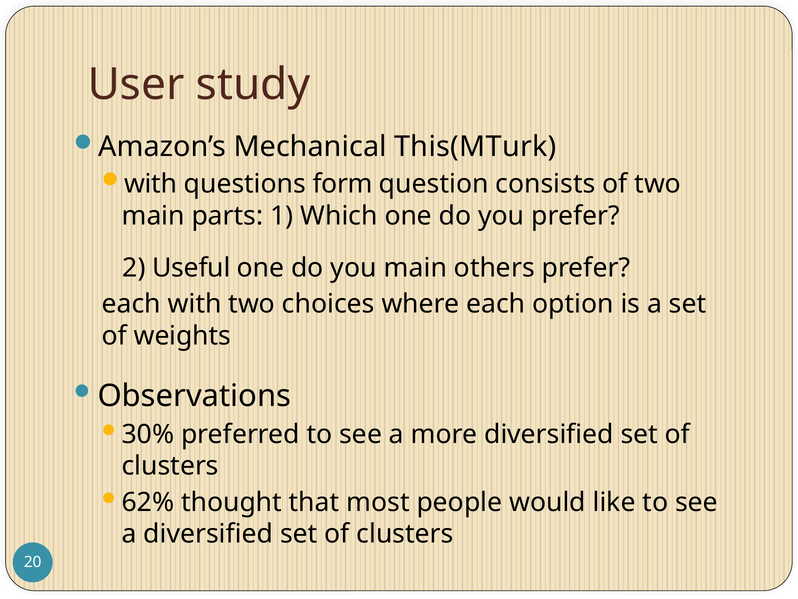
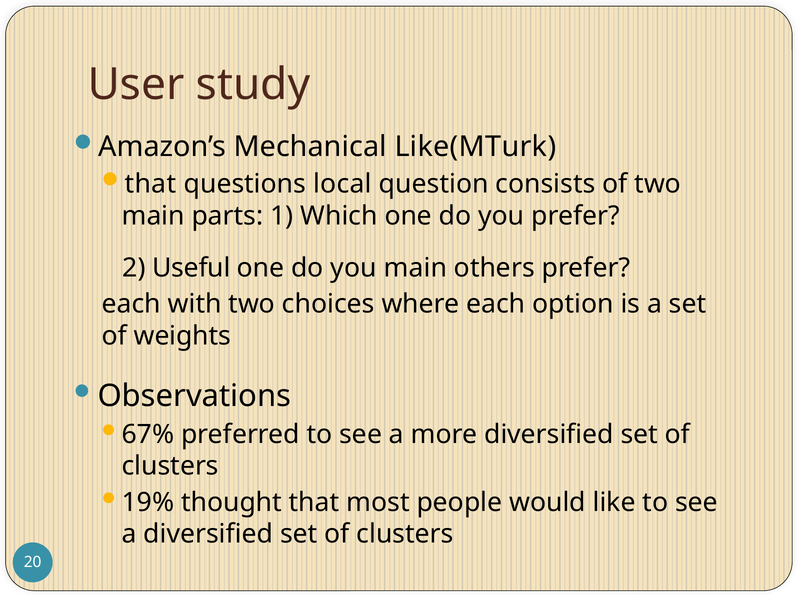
This(MTurk: This(MTurk -> Like(MTurk (475, 147)
with: with -> that (150, 184)
form: form -> local (342, 184)
30%: 30% -> 67% (148, 434)
62%: 62% -> 19% (148, 502)
